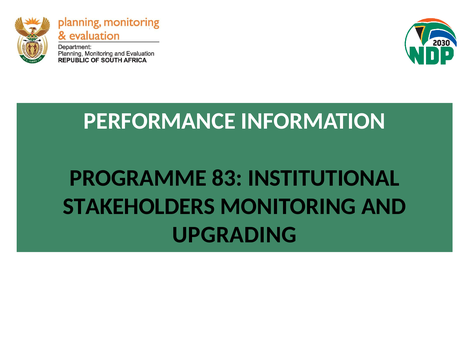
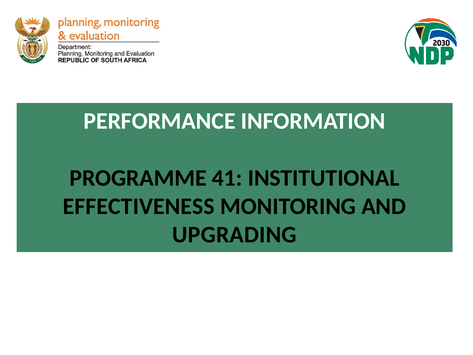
83: 83 -> 41 (227, 178)
STAKEHOLDERS: STAKEHOLDERS -> EFFECTIVENESS (139, 206)
